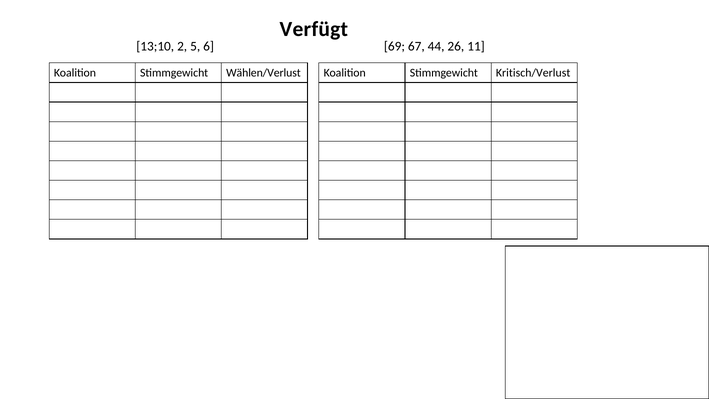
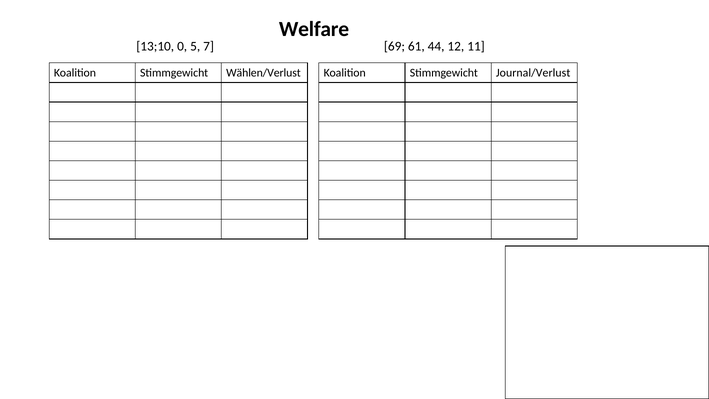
Verfügt: Verfügt -> Welfare (314, 29)
2: 2 -> 0 (182, 46)
6: 6 -> 7 (209, 46)
67: 67 -> 61 (416, 46)
26: 26 -> 12 (456, 46)
Kritisch/Verlust: Kritisch/Verlust -> Journal/Verlust (533, 73)
